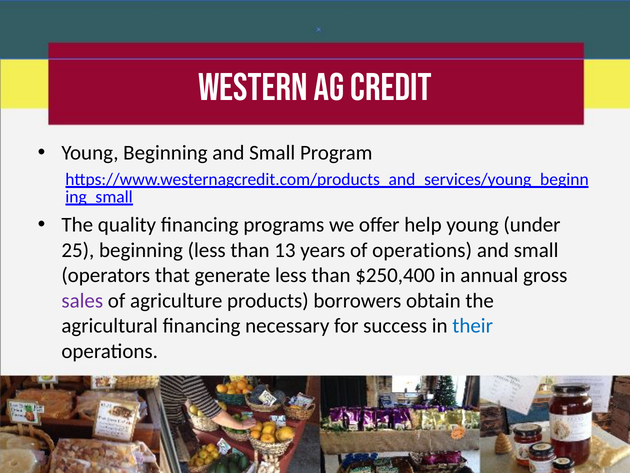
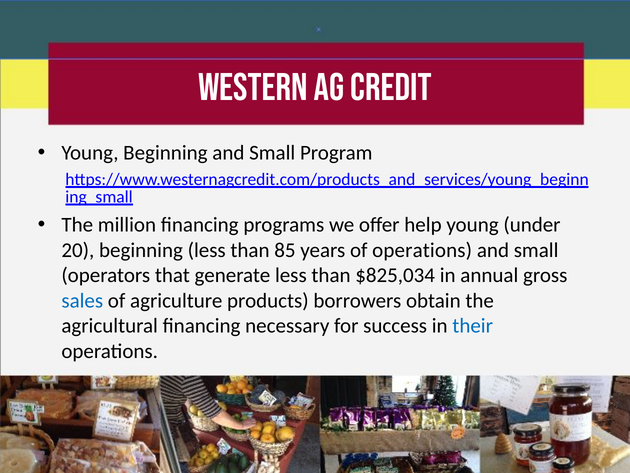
quality: quality -> million (127, 225)
25: 25 -> 20 (78, 250)
13: 13 -> 85 (285, 250)
$250,400: $250,400 -> $825,034 (395, 275)
sales colour: purple -> blue (82, 300)
